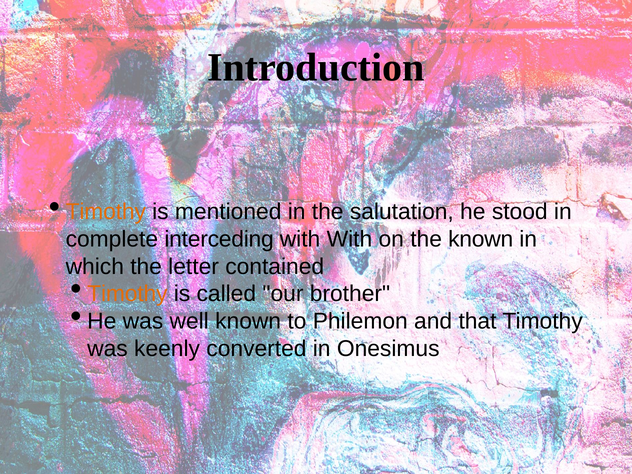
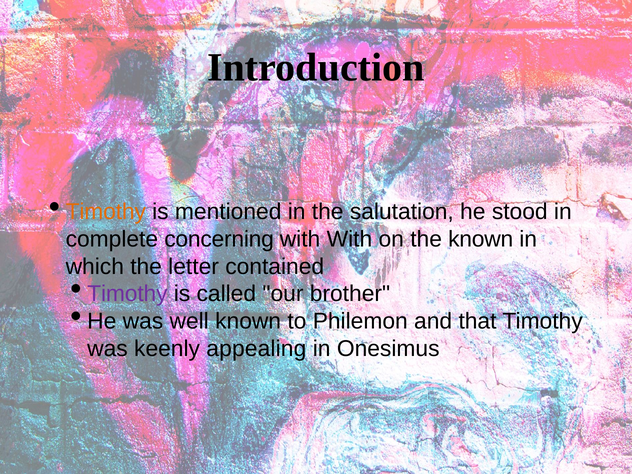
interceding: interceding -> concerning (219, 239)
Timothy colour: orange -> purple (127, 294)
converted: converted -> appealing (256, 349)
